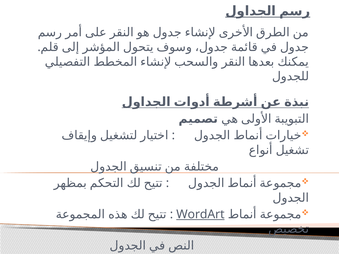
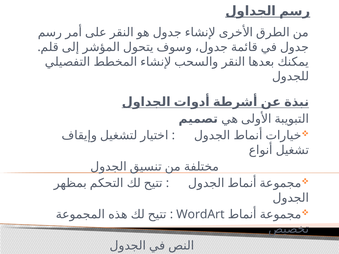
WordArt underline: present -> none (200, 214)
